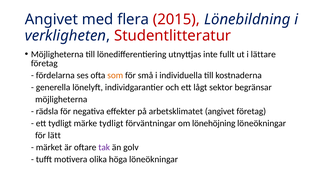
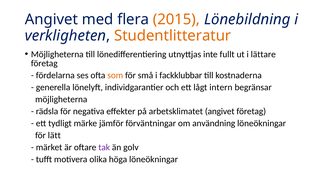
2015 colour: red -> orange (176, 19)
Studentlitteratur colour: red -> orange (173, 35)
individuella: individuella -> fackklubbar (181, 75)
sektor: sektor -> intern (221, 87)
märke tydligt: tydligt -> jämför (111, 123)
lönehöjning: lönehöjning -> användning (214, 123)
